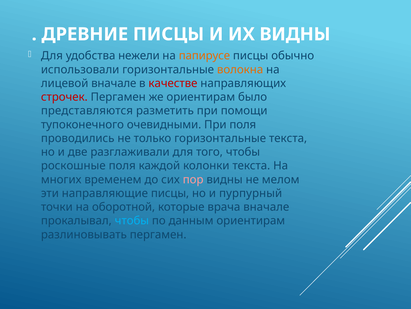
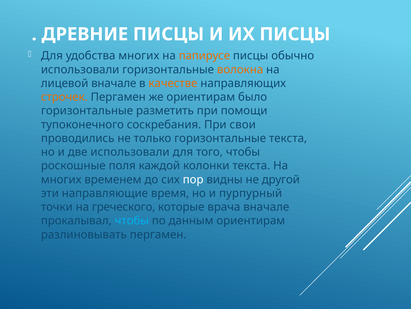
ИХ ВИДНЫ: ВИДНЫ -> ПИСЦЫ (295, 34)
удобства нежели: нежели -> многих (139, 56)
качестве colour: red -> orange (173, 83)
строчек colour: red -> orange (64, 97)
представляются: представляются -> горизонтальные (87, 111)
очевидными: очевидными -> соскребания (164, 124)
При поля: поля -> свои (243, 124)
две разглаживали: разглаживали -> использовали (130, 152)
пор colour: pink -> white (193, 179)
мелом: мелом -> другой (281, 179)
направляющие писцы: писцы -> время (170, 193)
оборотной: оборотной -> греческого (124, 207)
